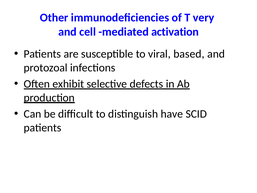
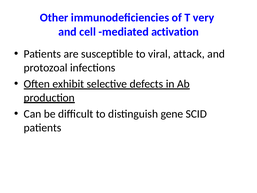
based: based -> attack (189, 54)
have: have -> gene (172, 114)
